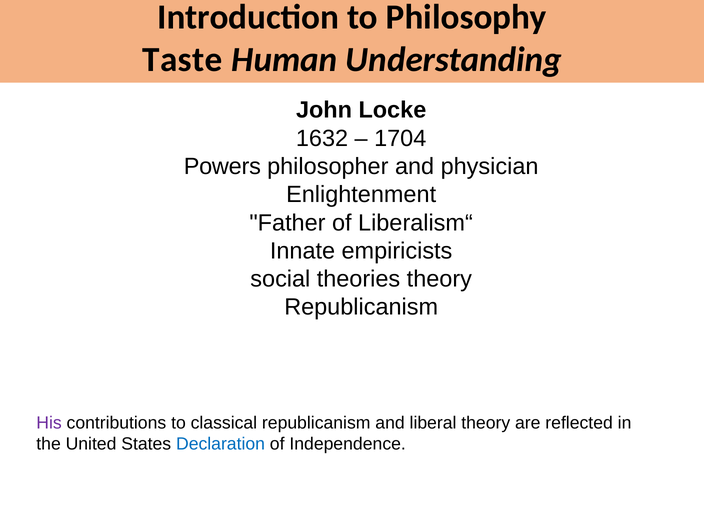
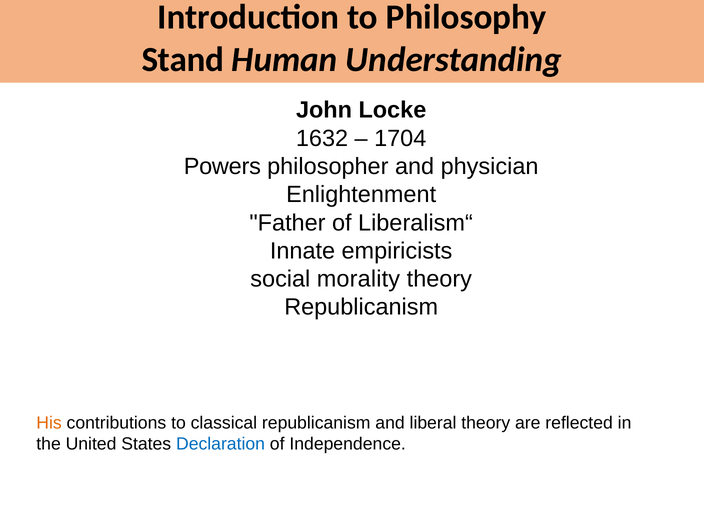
Taste: Taste -> Stand (183, 60)
theories: theories -> morality (358, 279)
His colour: purple -> orange (49, 423)
